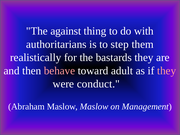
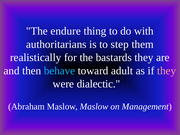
against: against -> endure (66, 31)
behave colour: pink -> light blue (59, 71)
conduct: conduct -> dialectic (98, 84)
